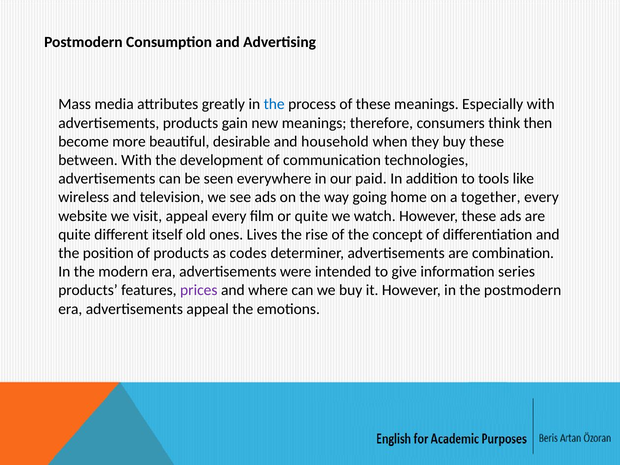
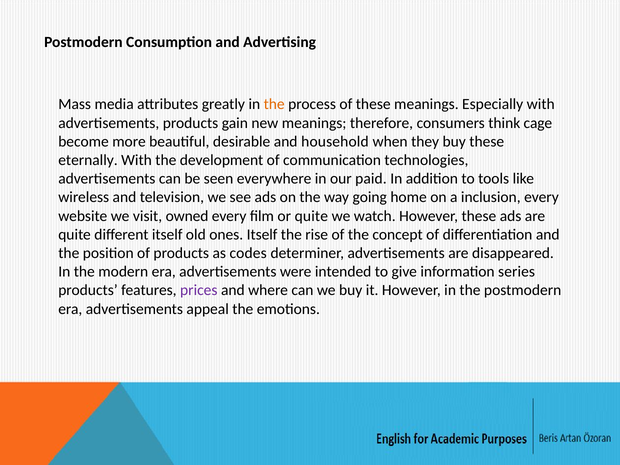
the colour: blue -> orange (274, 104)
then: then -> cage (538, 123)
between: between -> eternally (88, 160)
together: together -> inclusion (491, 197)
visit appeal: appeal -> owned (187, 216)
ones Lives: Lives -> Itself (262, 235)
combination: combination -> disappeared (513, 253)
